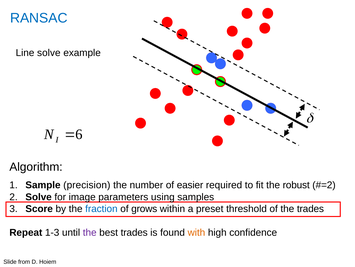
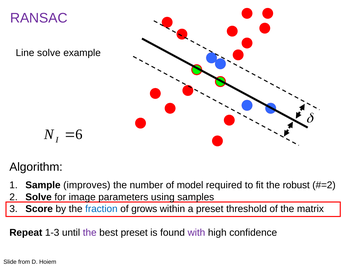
RANSAC colour: blue -> purple (39, 18)
precision: precision -> improves (87, 185)
easier: easier -> model (190, 185)
the trades: trades -> matrix (310, 208)
best trades: trades -> preset (134, 232)
with colour: orange -> purple (196, 232)
